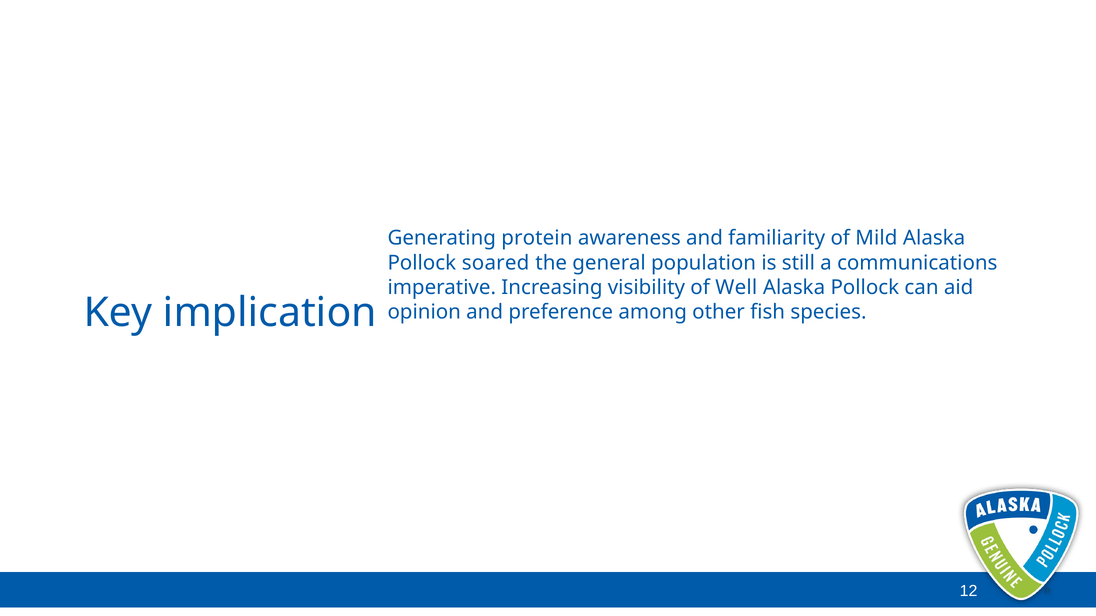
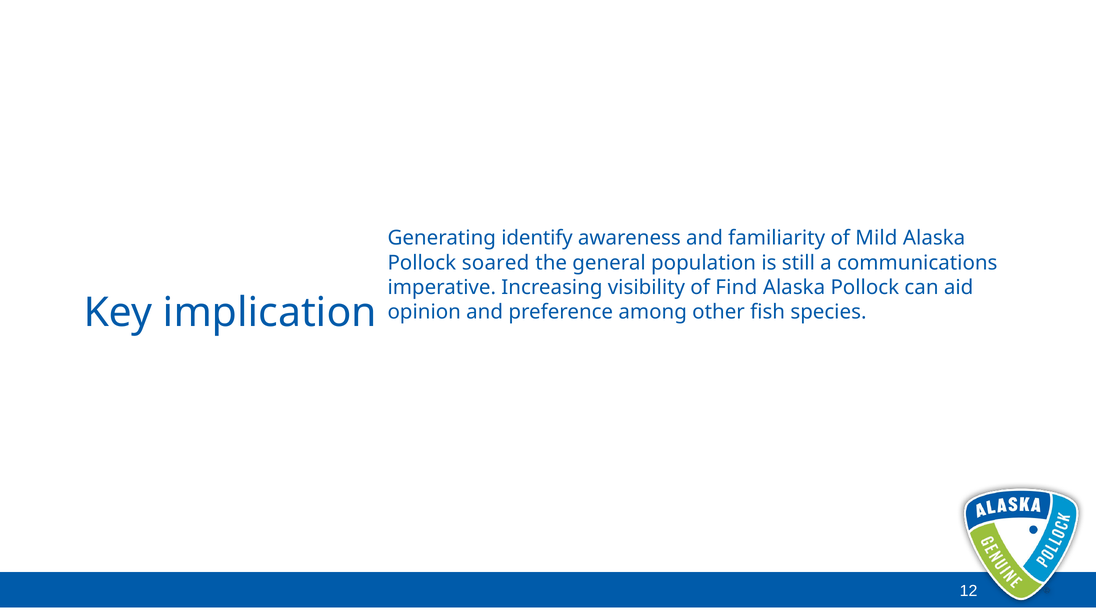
protein: protein -> identify (537, 238)
Well: Well -> Find (736, 288)
